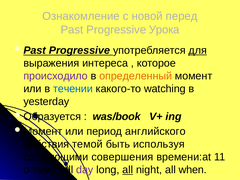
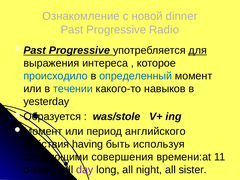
перед: перед -> dinner (182, 16)
Урока: Урока -> Radio (164, 30)
происходило colour: purple -> blue (56, 76)
определенный colour: orange -> blue (136, 76)
watching: watching -> навыков (165, 89)
was/book: was/book -> was/stole (117, 116)
темой: темой -> having (88, 144)
all underline: present -> none (128, 170)
when: when -> sister (193, 170)
